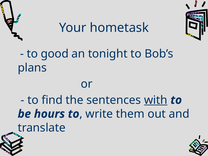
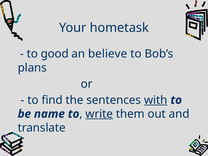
tonight: tonight -> believe (108, 54)
hours: hours -> name (49, 114)
write underline: none -> present (99, 114)
